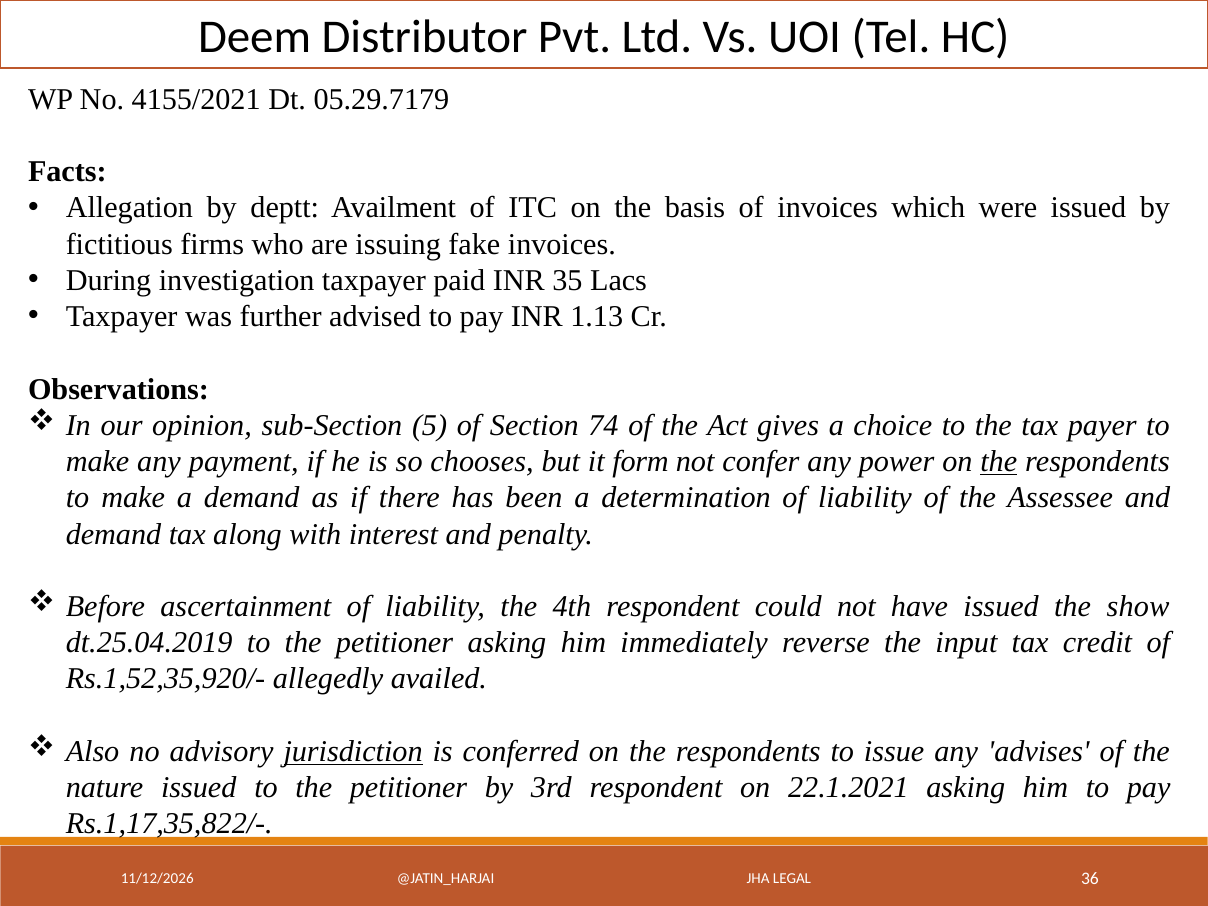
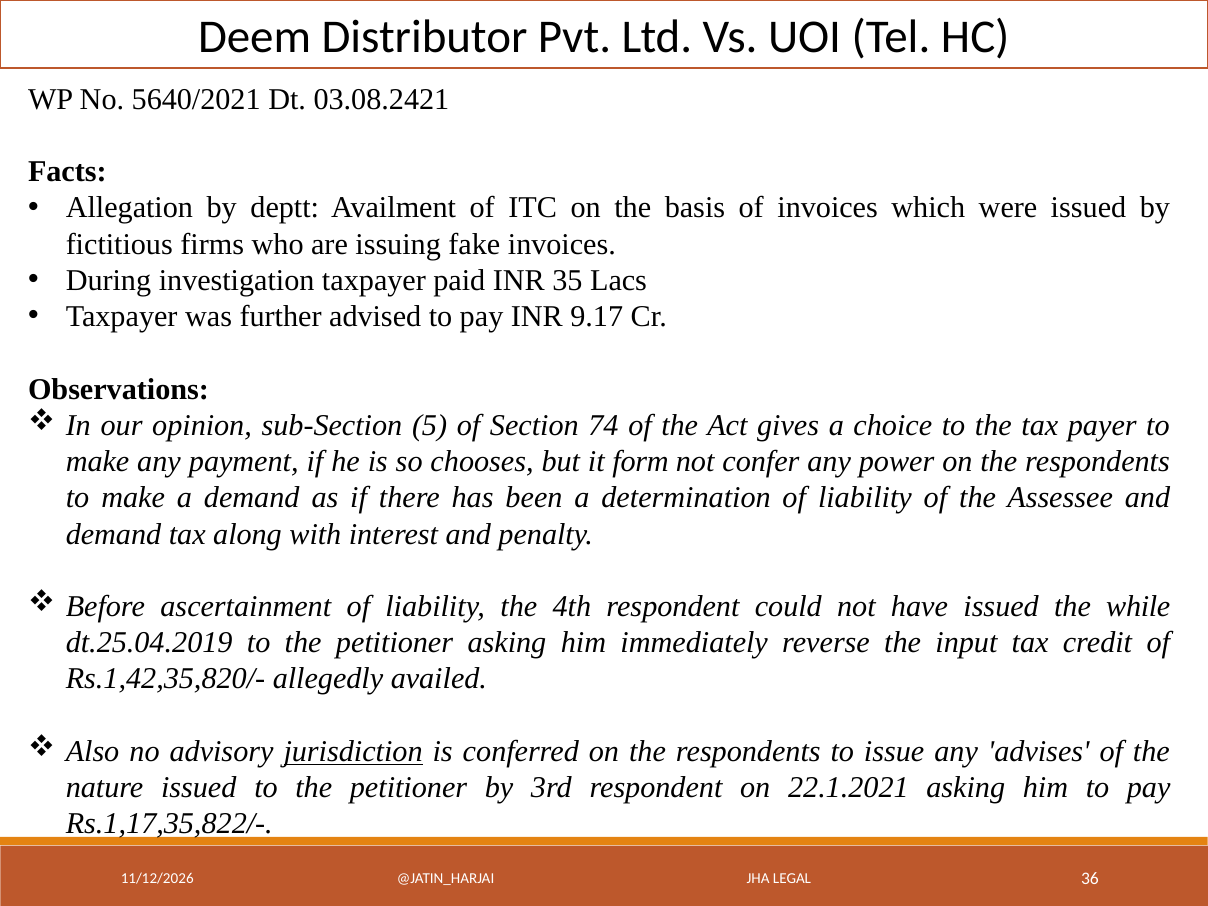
4155/2021: 4155/2021 -> 5640/2021 (196, 99)
05.29.7179: 05.29.7179 -> 03.08.2421 (381, 99)
1.13: 1.13 -> 9.17 (597, 317)
the underline: present -> none (999, 462)
show: show -> while (1138, 607)
Rs.1,52,35,920/-: Rs.1,52,35,920/- -> Rs.1,42,35,820/- (166, 679)
